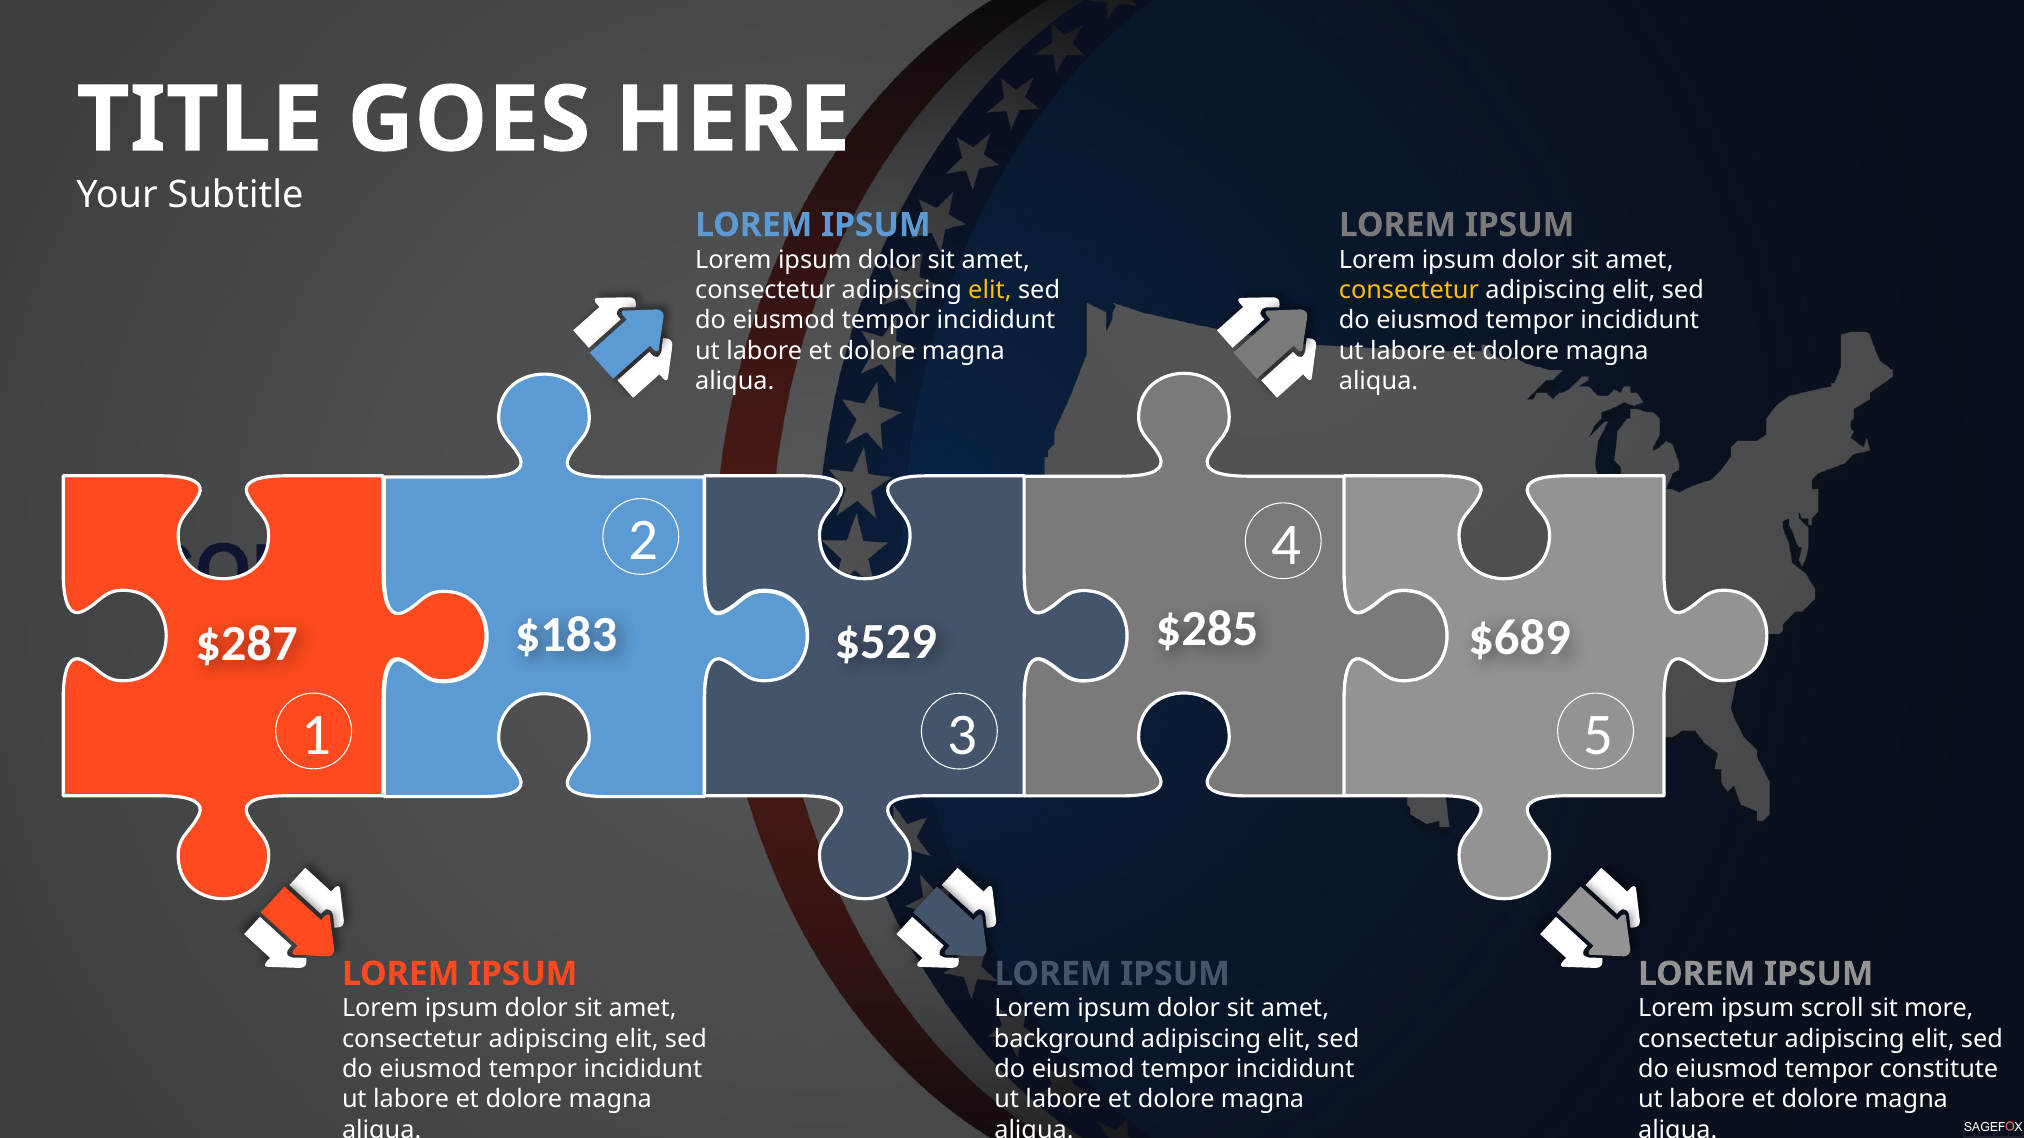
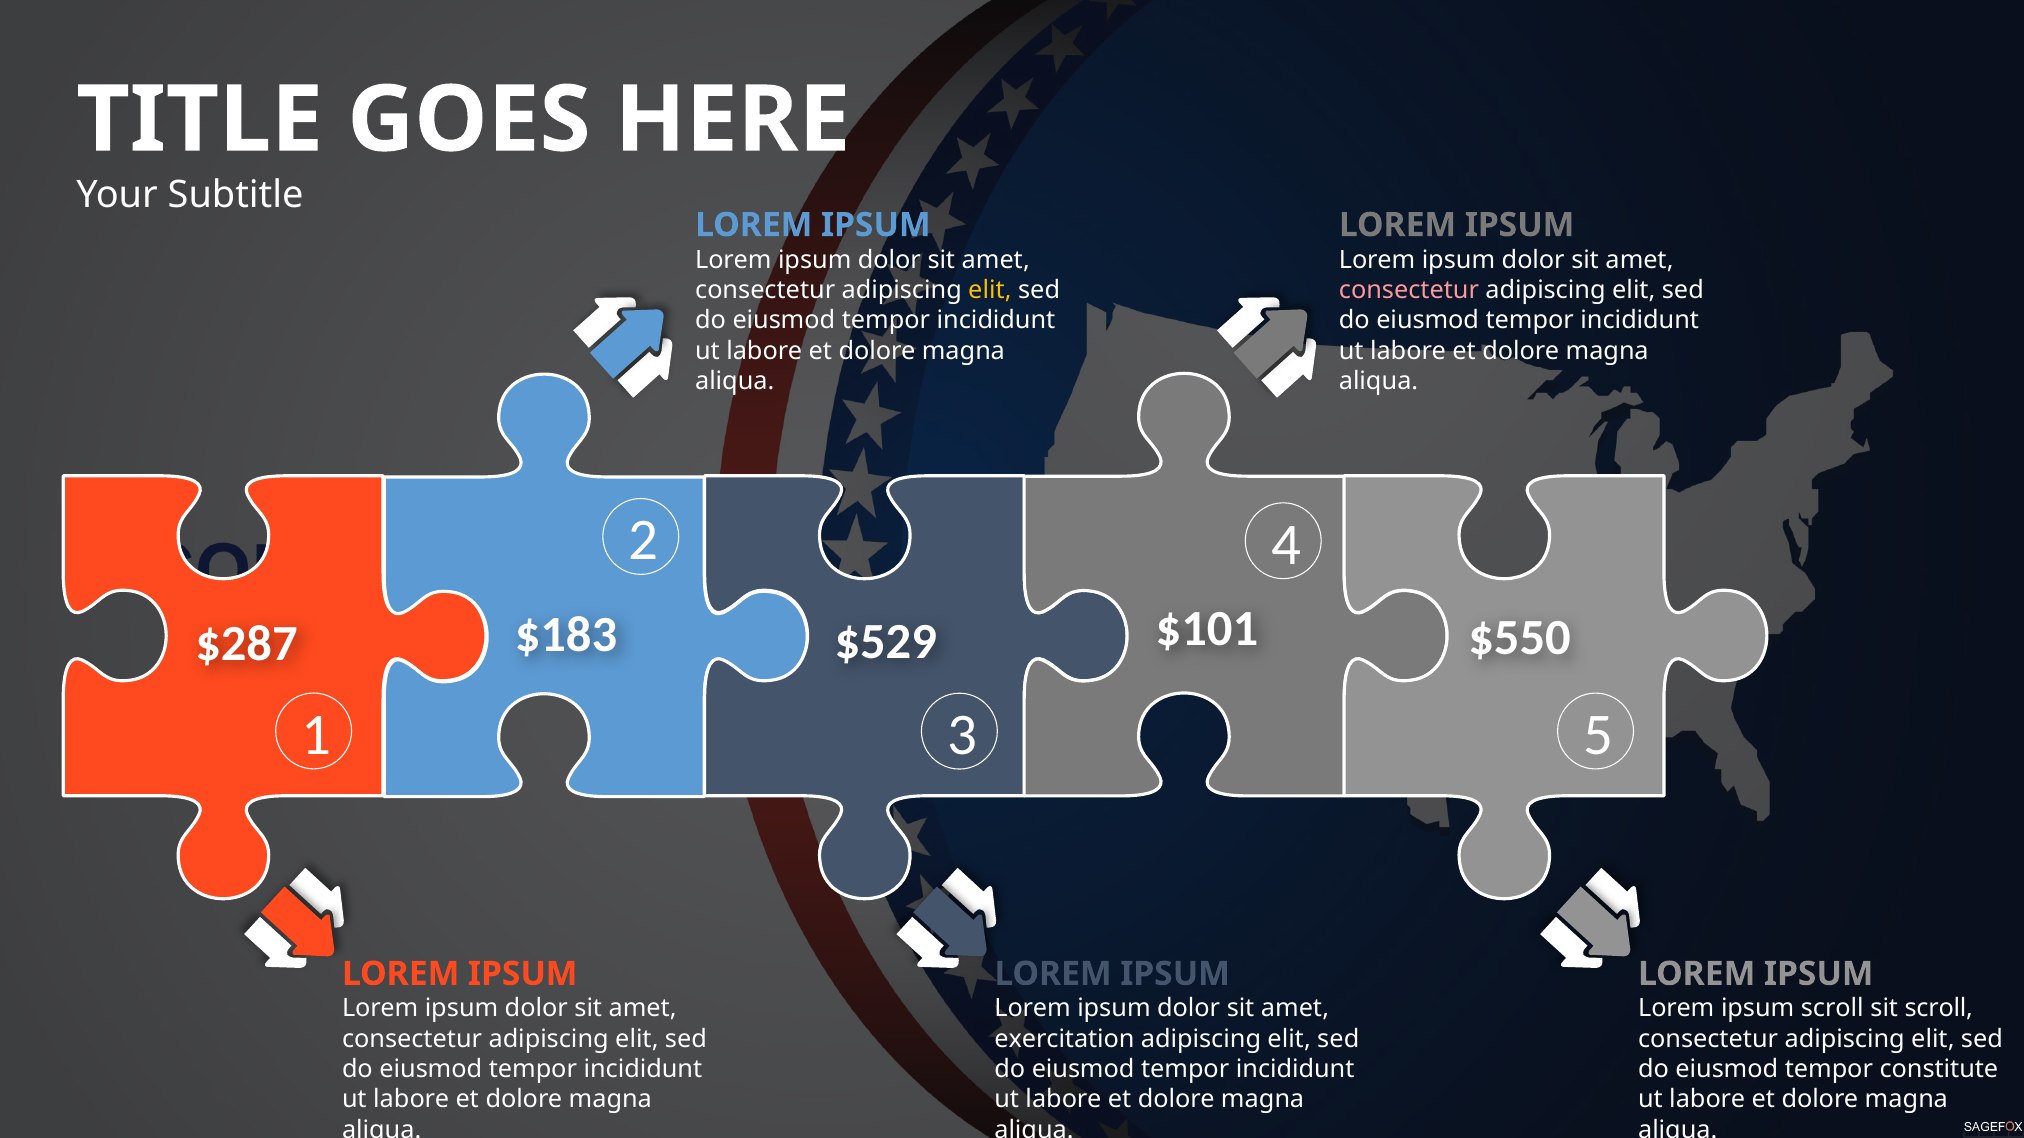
consectetur colour: yellow -> pink (1409, 290)
$285: $285 -> $101 (1207, 629)
$689: $689 -> $550 (1520, 638)
sit more: more -> scroll (1939, 1009)
background: background -> exercitation (1064, 1039)
